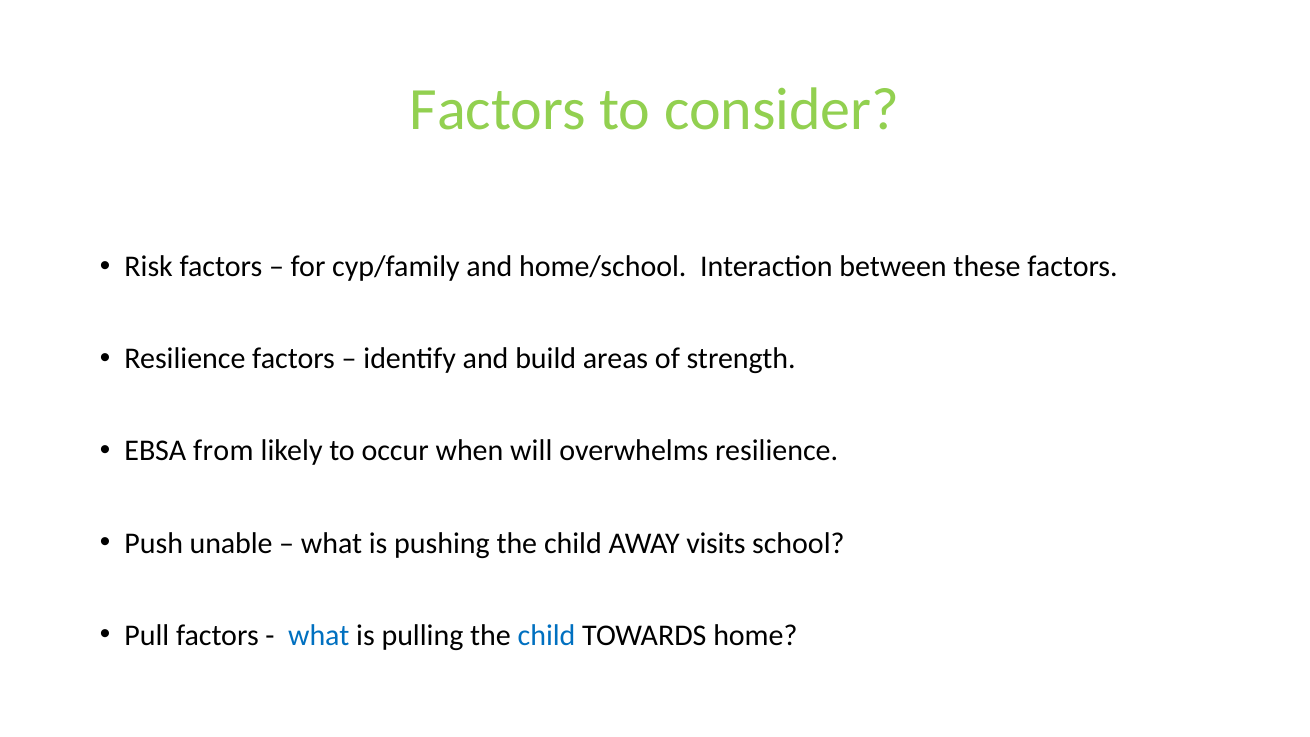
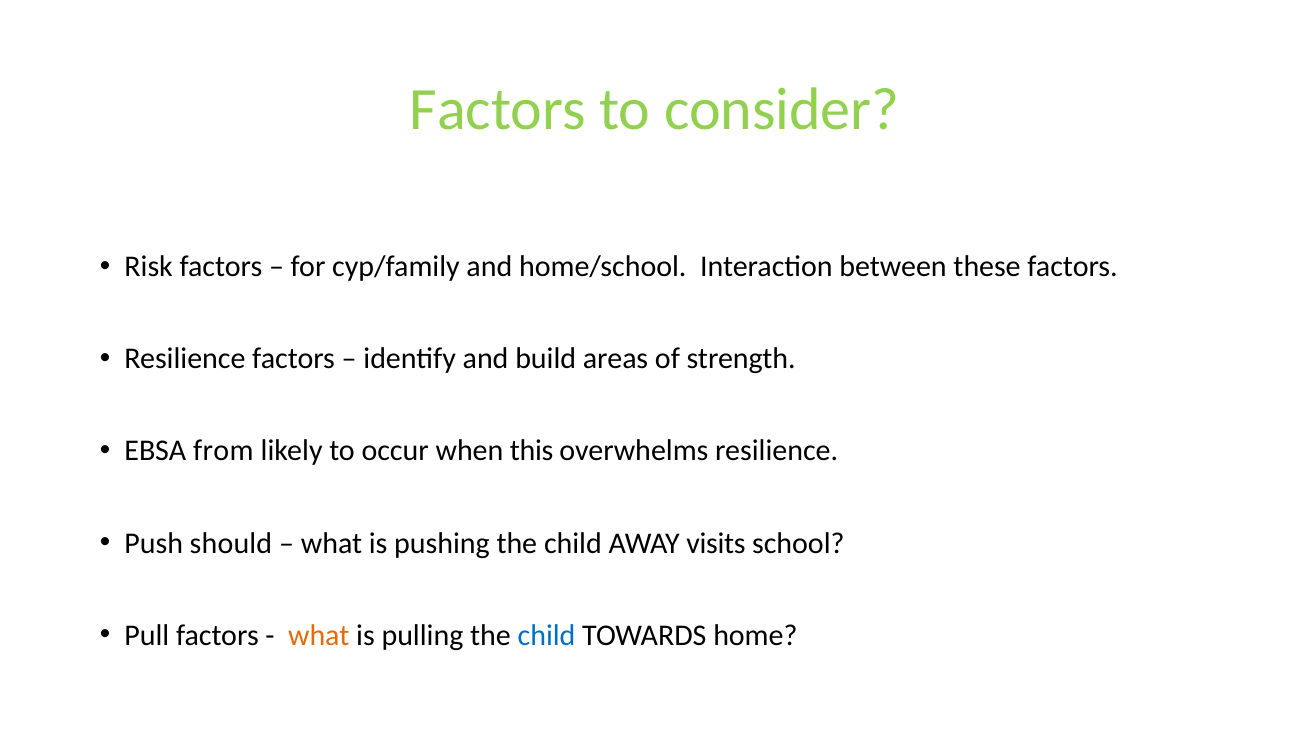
will: will -> this (532, 451)
unable: unable -> should (231, 543)
what colour: blue -> orange (319, 635)
